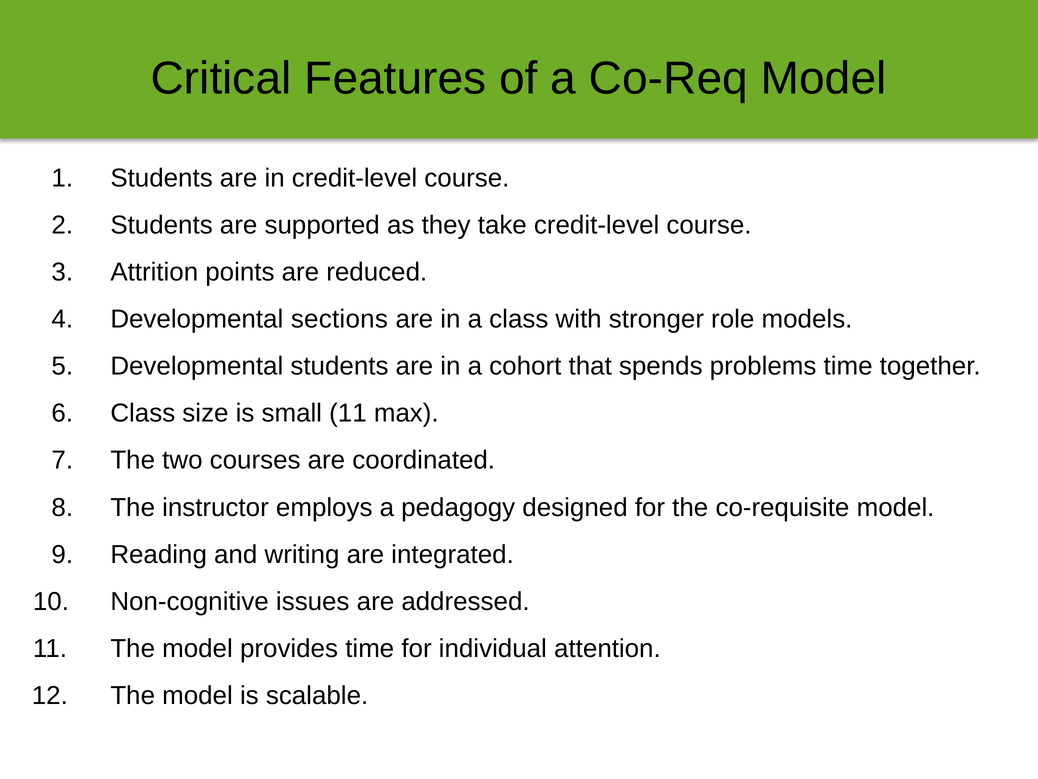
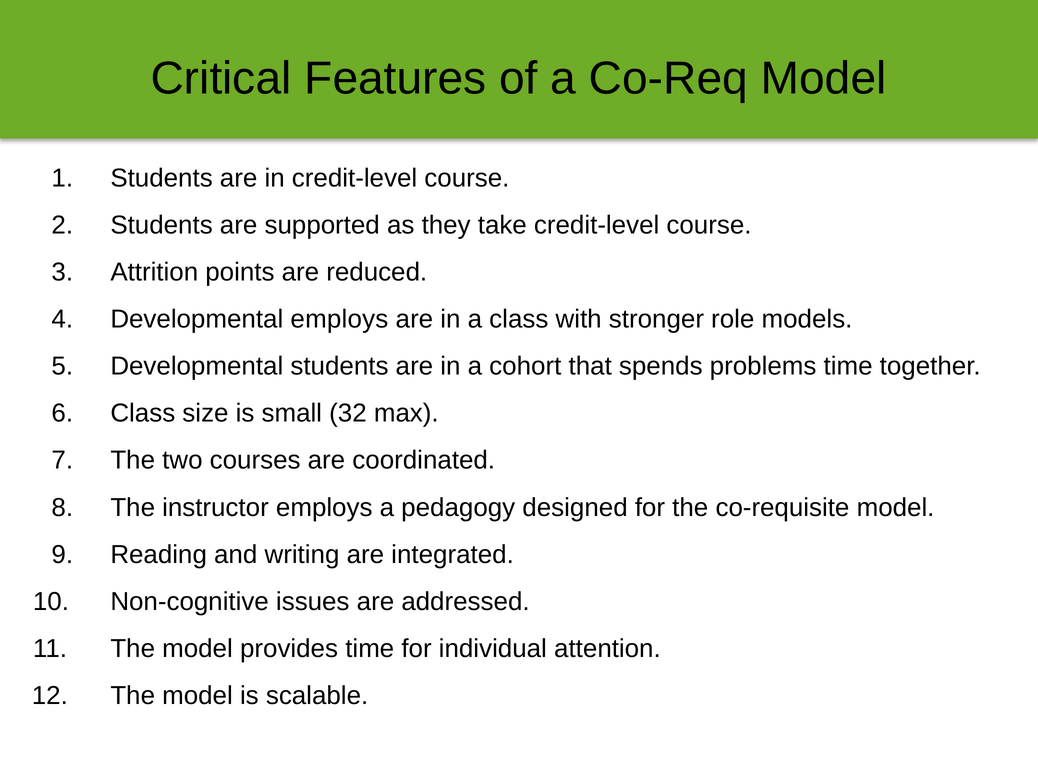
Developmental sections: sections -> employs (339, 319)
small 11: 11 -> 32 (348, 413)
